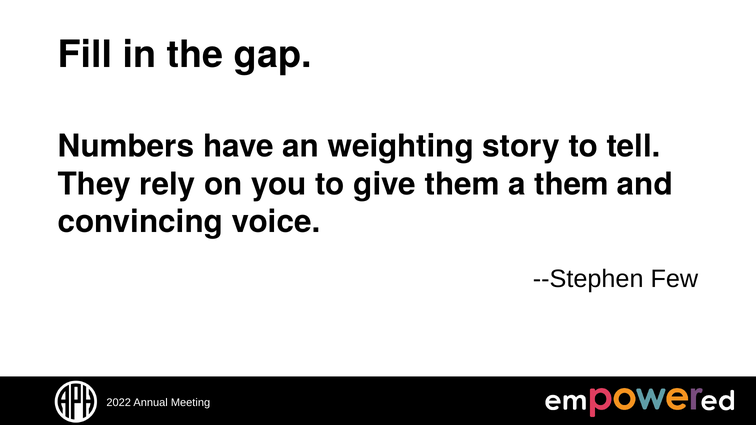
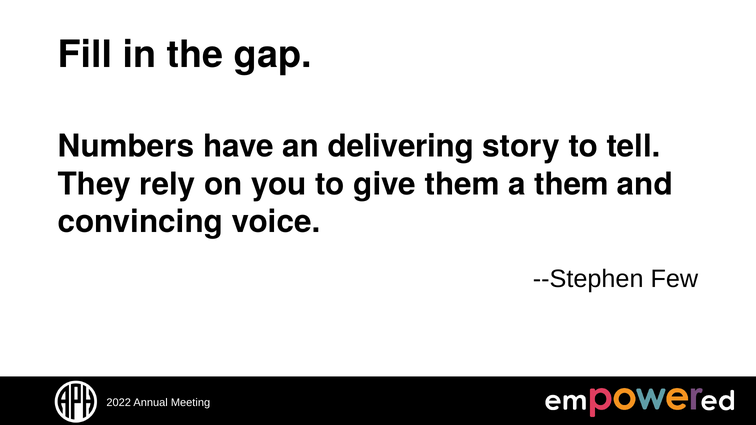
weighting: weighting -> delivering (401, 146)
